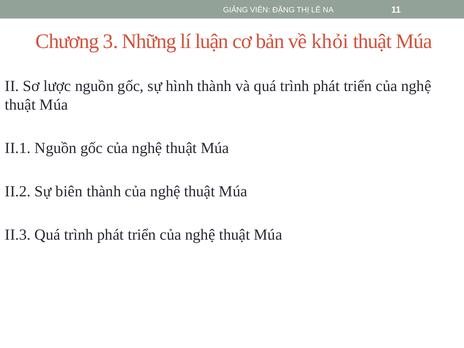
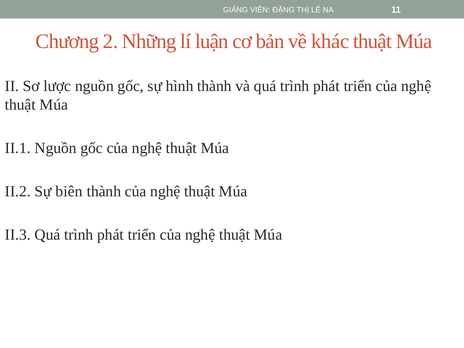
3: 3 -> 2 (111, 41)
khỏi: khỏi -> khác (330, 41)
